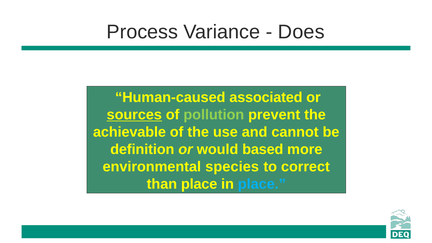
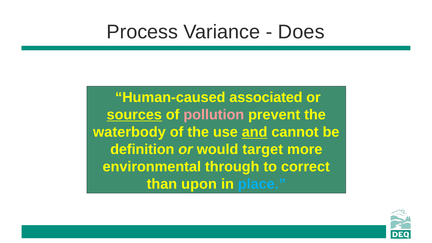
pollution colour: light green -> pink (214, 115)
achievable: achievable -> waterbody (129, 132)
and underline: none -> present (255, 132)
based: based -> target (263, 149)
species: species -> through (232, 167)
than place: place -> upon (199, 184)
